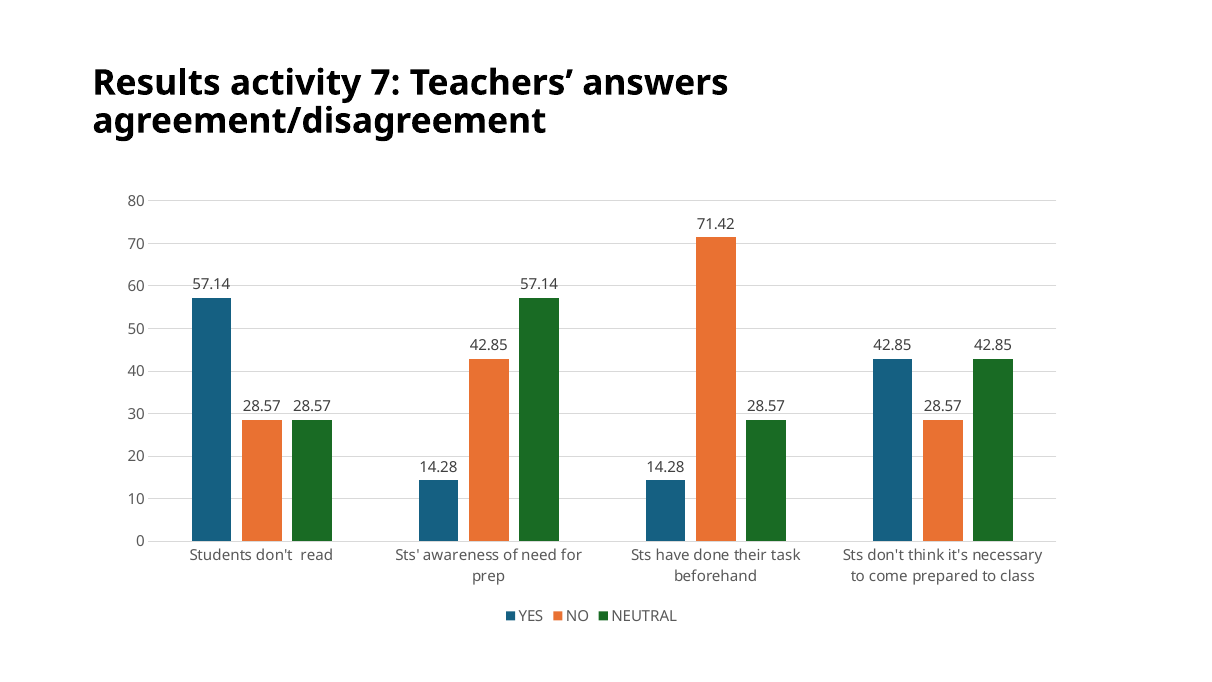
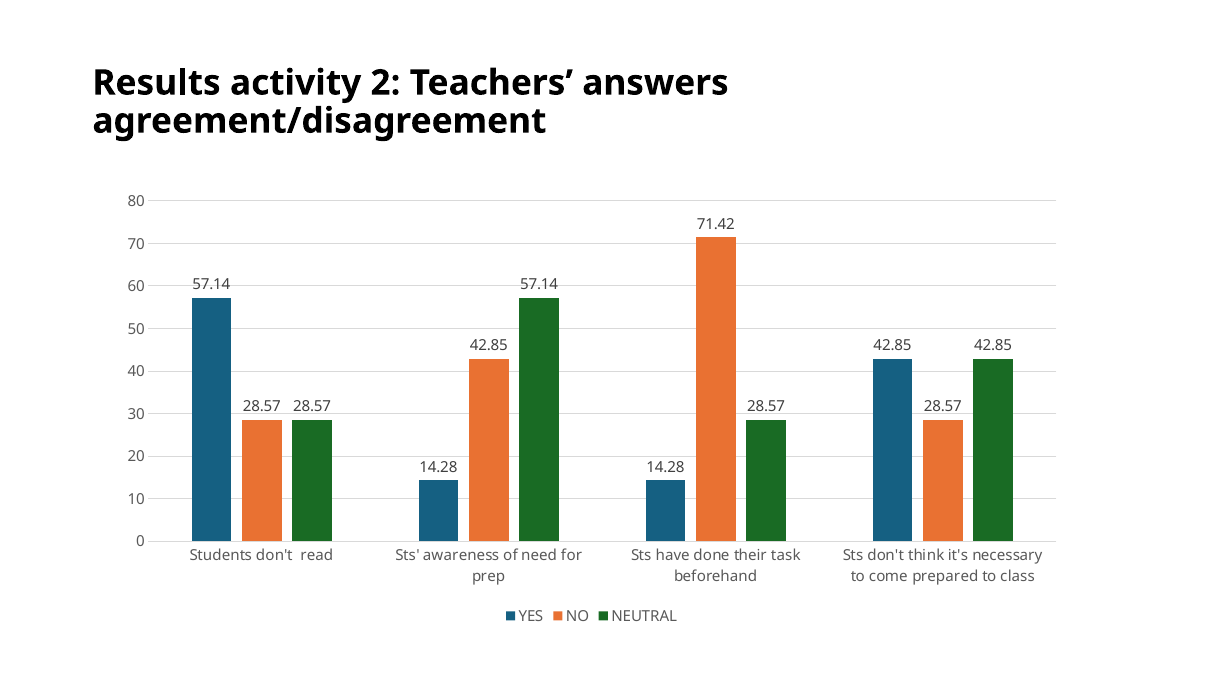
7: 7 -> 2 (385, 83)
